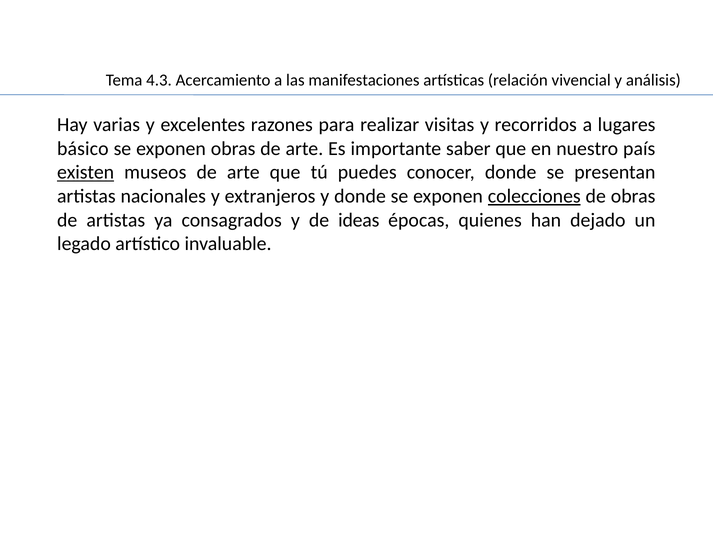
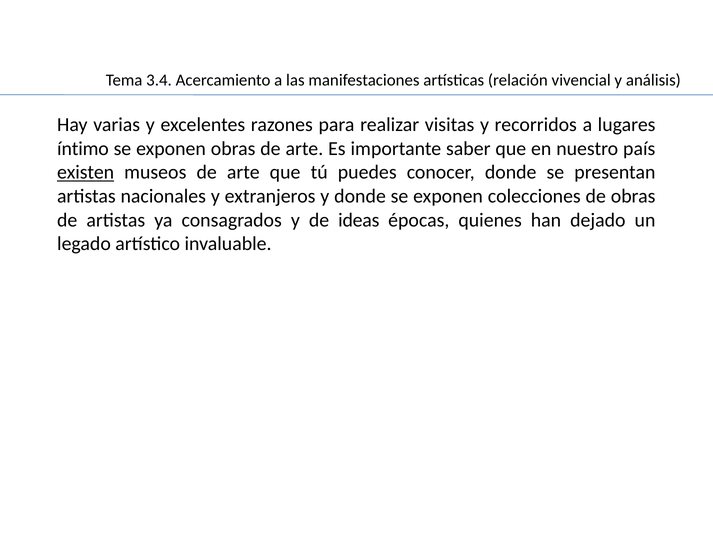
4.3: 4.3 -> 3.4 (159, 80)
básico: básico -> íntimo (83, 149)
colecciones underline: present -> none (534, 196)
